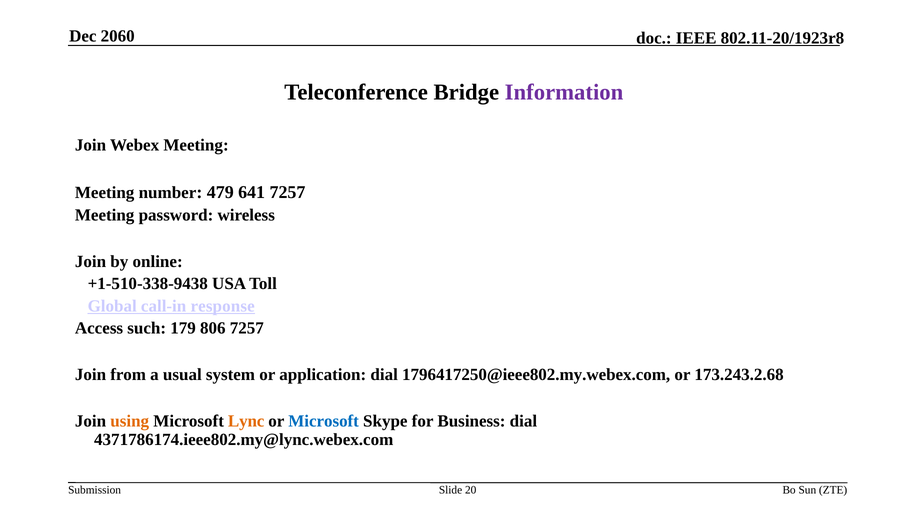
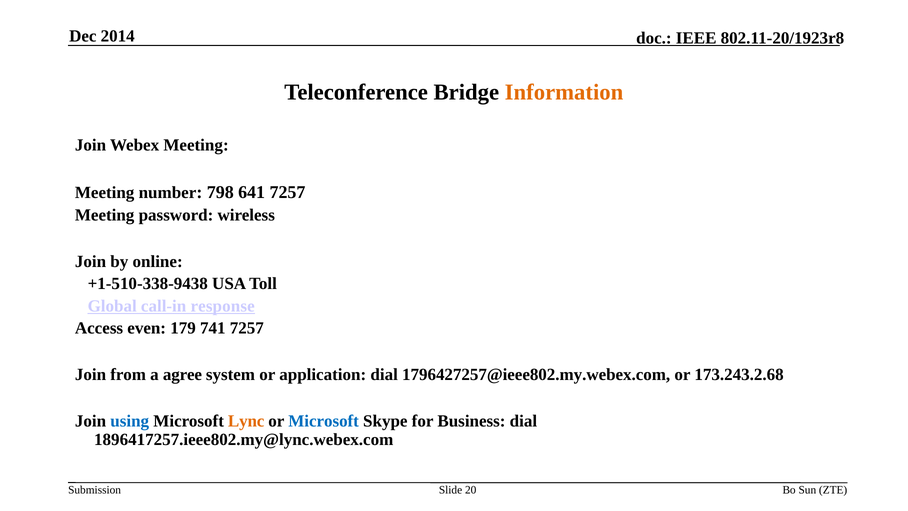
2060: 2060 -> 2014 (118, 36)
Information colour: purple -> orange (564, 92)
479: 479 -> 798 (220, 192)
such: such -> even (147, 328)
806: 806 -> 741 (213, 328)
usual: usual -> agree (182, 375)
1796417250@ieee802.my.webex.com: 1796417250@ieee802.my.webex.com -> 1796427257@ieee802.my.webex.com (536, 375)
using colour: orange -> blue (130, 421)
4371786174.ieee802.my@lync.webex.com: 4371786174.ieee802.my@lync.webex.com -> 1896417257.ieee802.my@lync.webex.com (244, 440)
